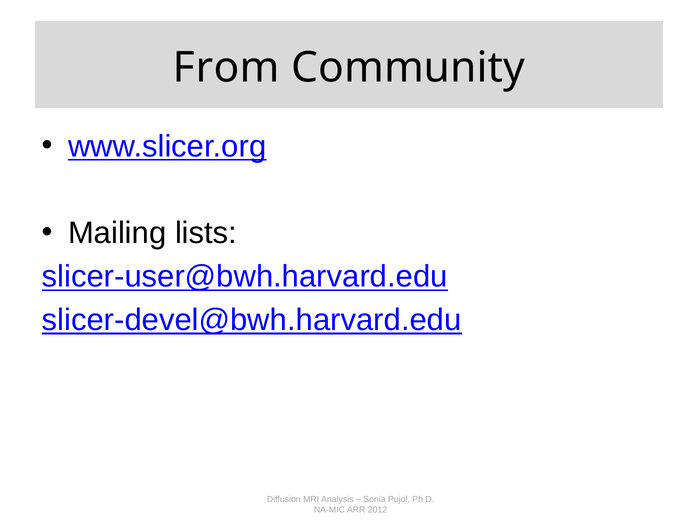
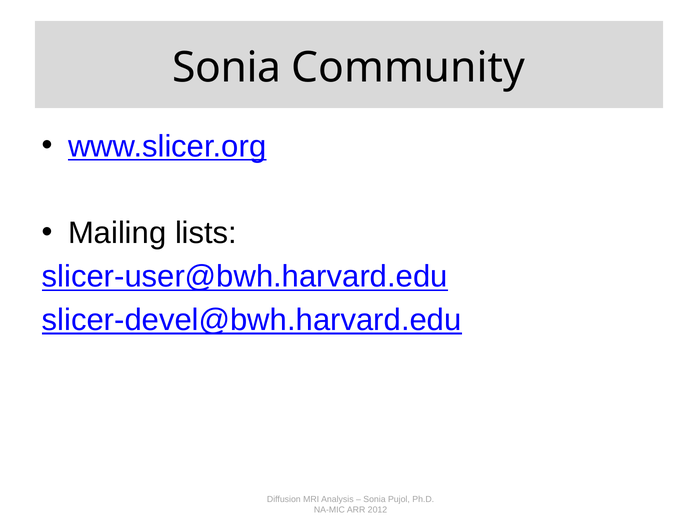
From: From -> Sonia (227, 68)
